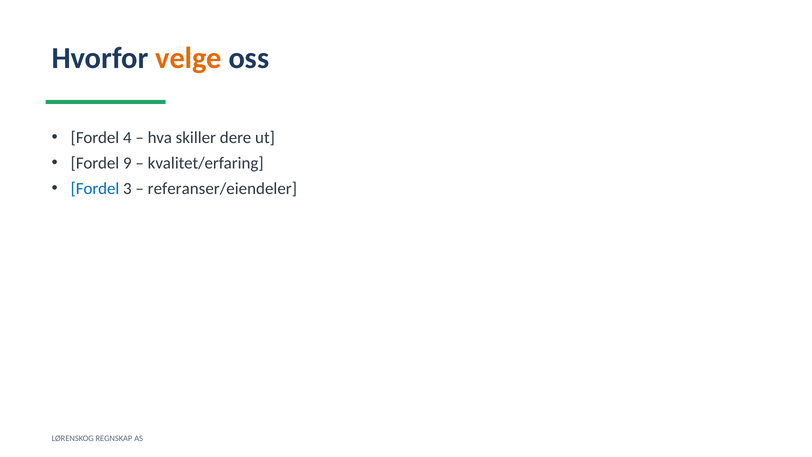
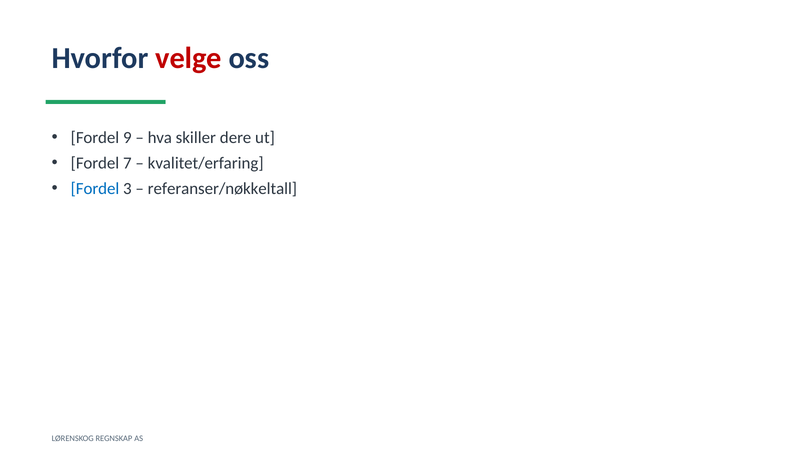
velge colour: orange -> red (189, 58)
4: 4 -> 9 (127, 138)
9: 9 -> 7 (127, 163)
referanser/eiendeler: referanser/eiendeler -> referanser/nøkkeltall (222, 188)
